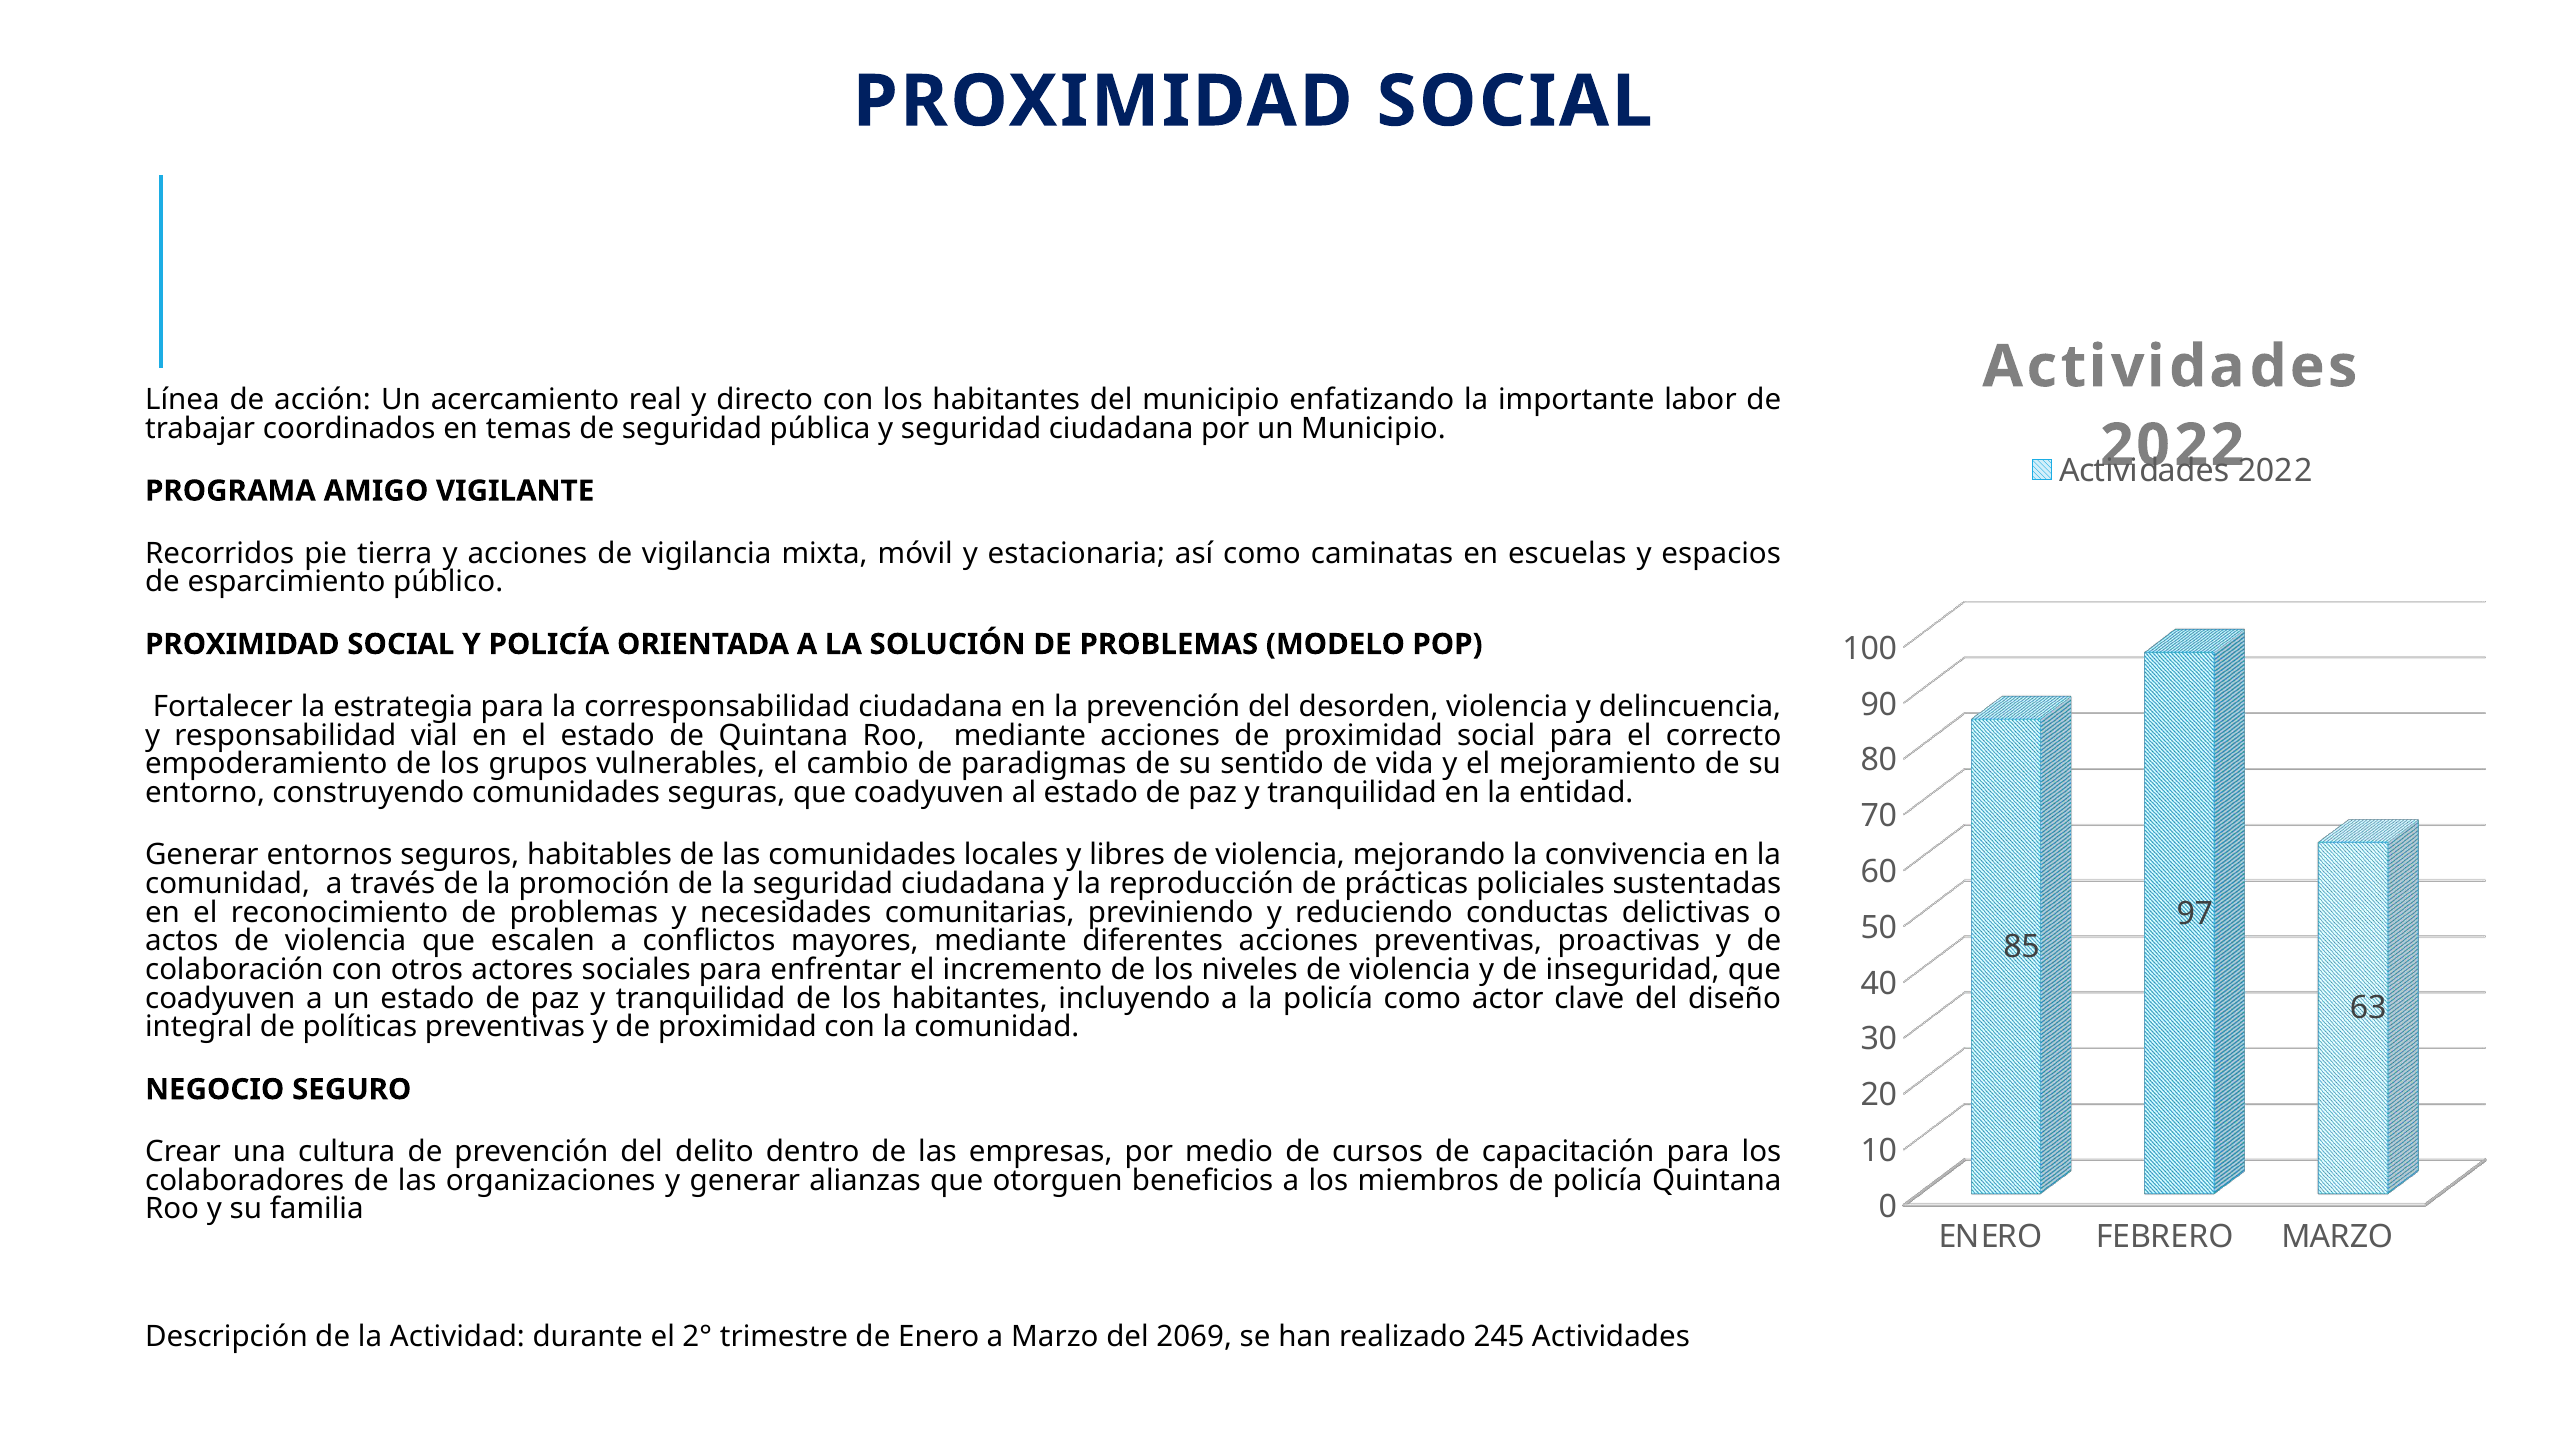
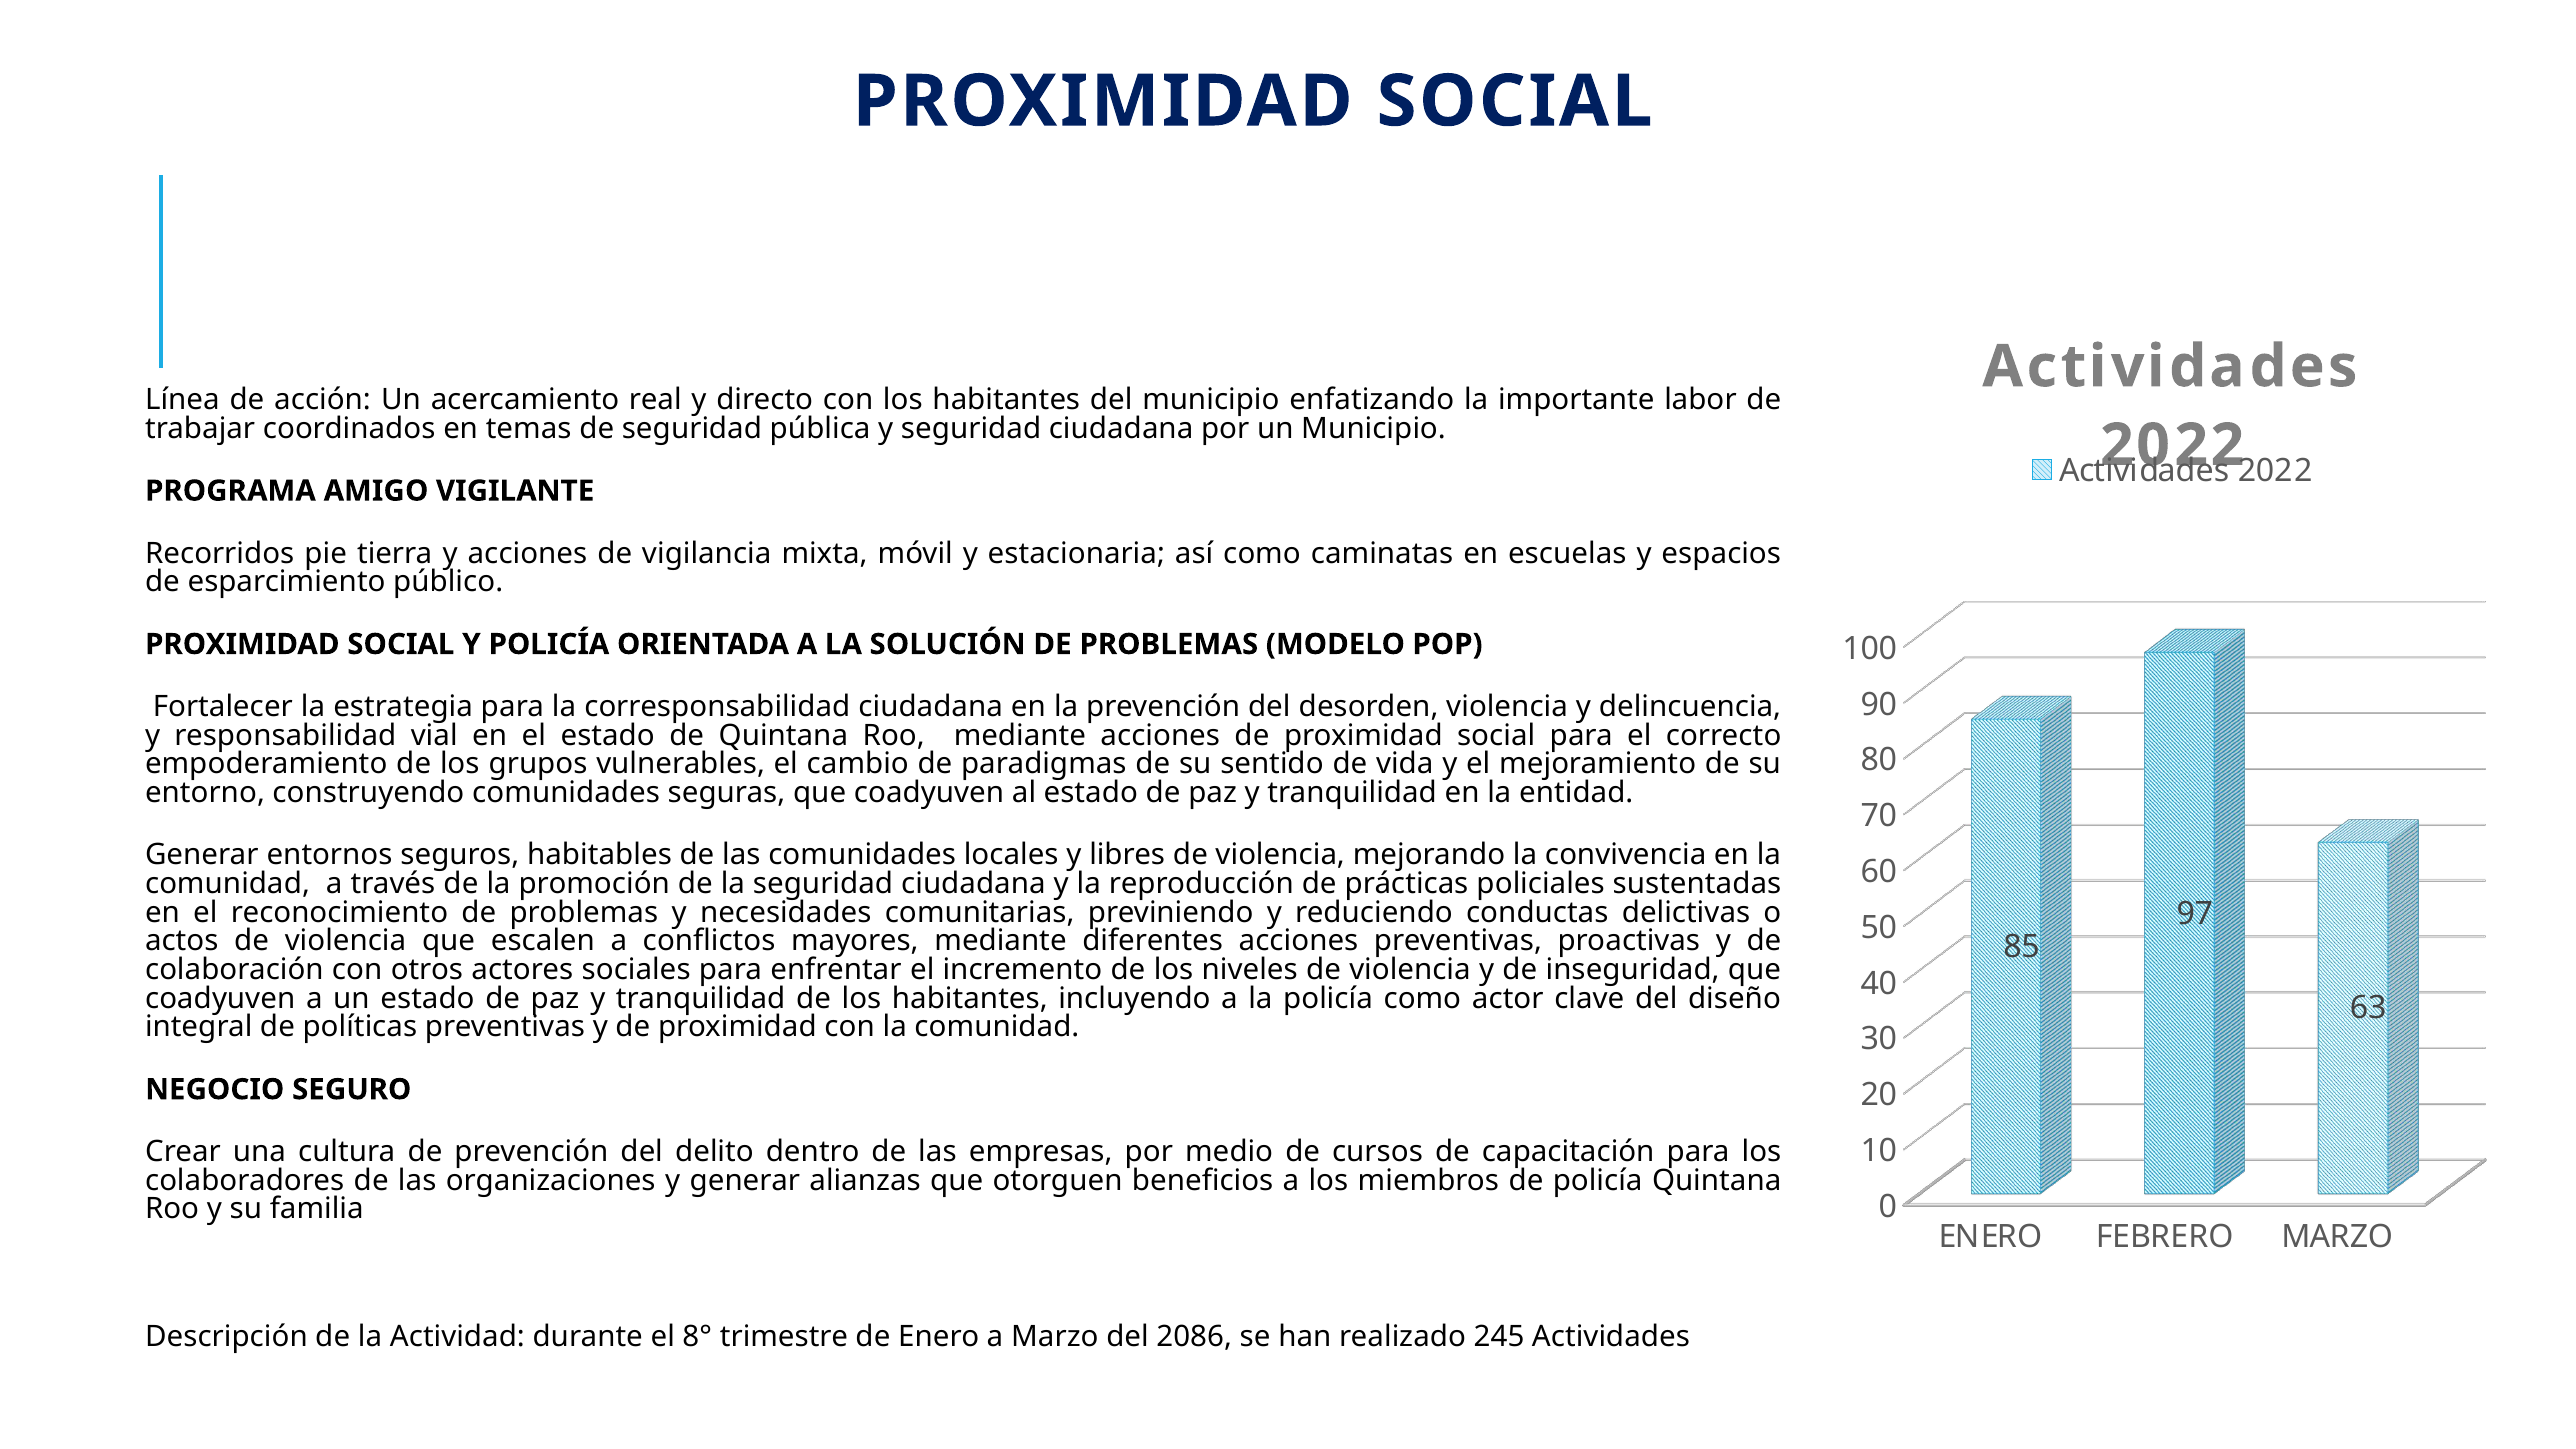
2°: 2° -> 8° (697, 1337)
2069: 2069 -> 2086 (1194, 1337)
